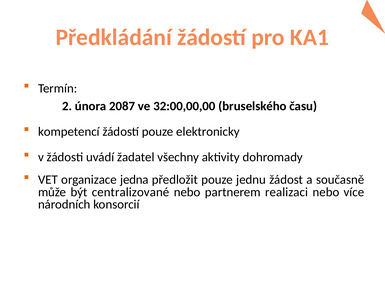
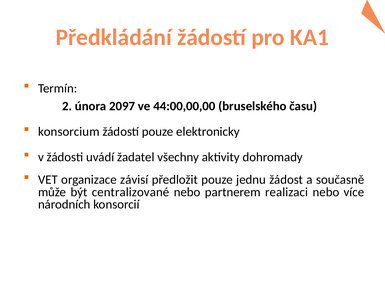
2087: 2087 -> 2097 (122, 106)
32:00,00,00: 32:00,00,00 -> 44:00,00,00 (184, 106)
kompetencí: kompetencí -> konsorcium (69, 132)
jedna: jedna -> závisí (134, 180)
